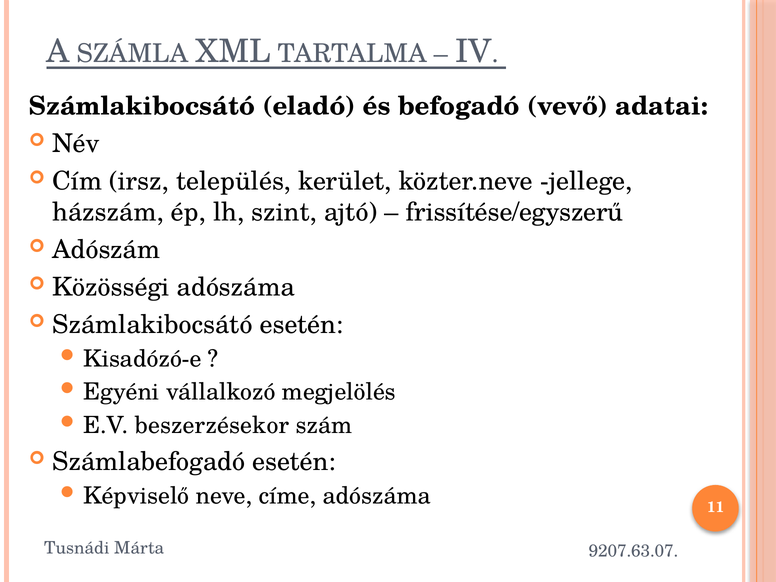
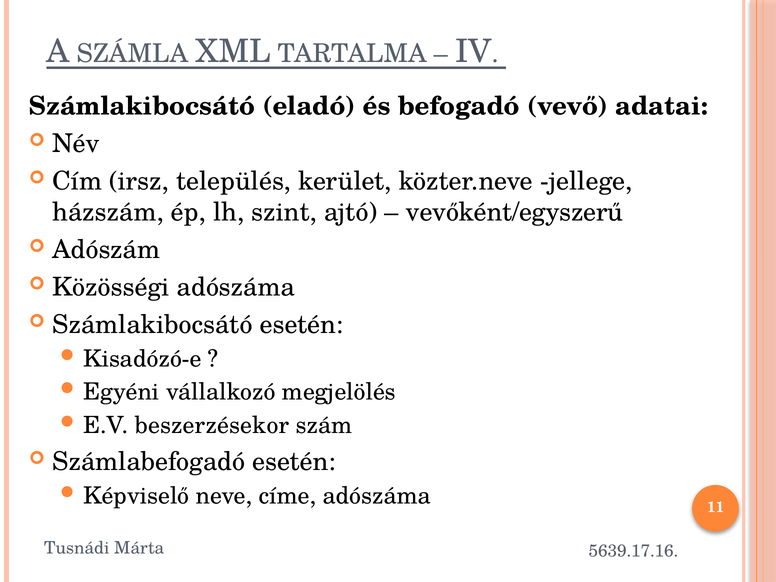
frissítése/egyszerű: frissítése/egyszerű -> vevőként/egyszerű (515, 212)
9207.63.07: 9207.63.07 -> 5639.17.16 (634, 551)
